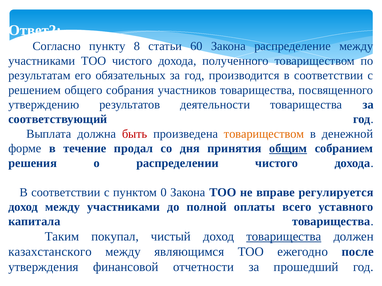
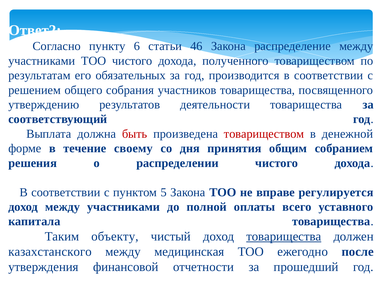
8: 8 -> 6 (137, 46)
60: 60 -> 46 (196, 46)
товариществом colour: orange -> red (264, 134)
продал: продал -> своему (133, 149)
общим underline: present -> none (288, 149)
0: 0 -> 5 (164, 193)
покупал: покупал -> объекту (115, 237)
являющимся: являющимся -> медицинская (189, 252)
